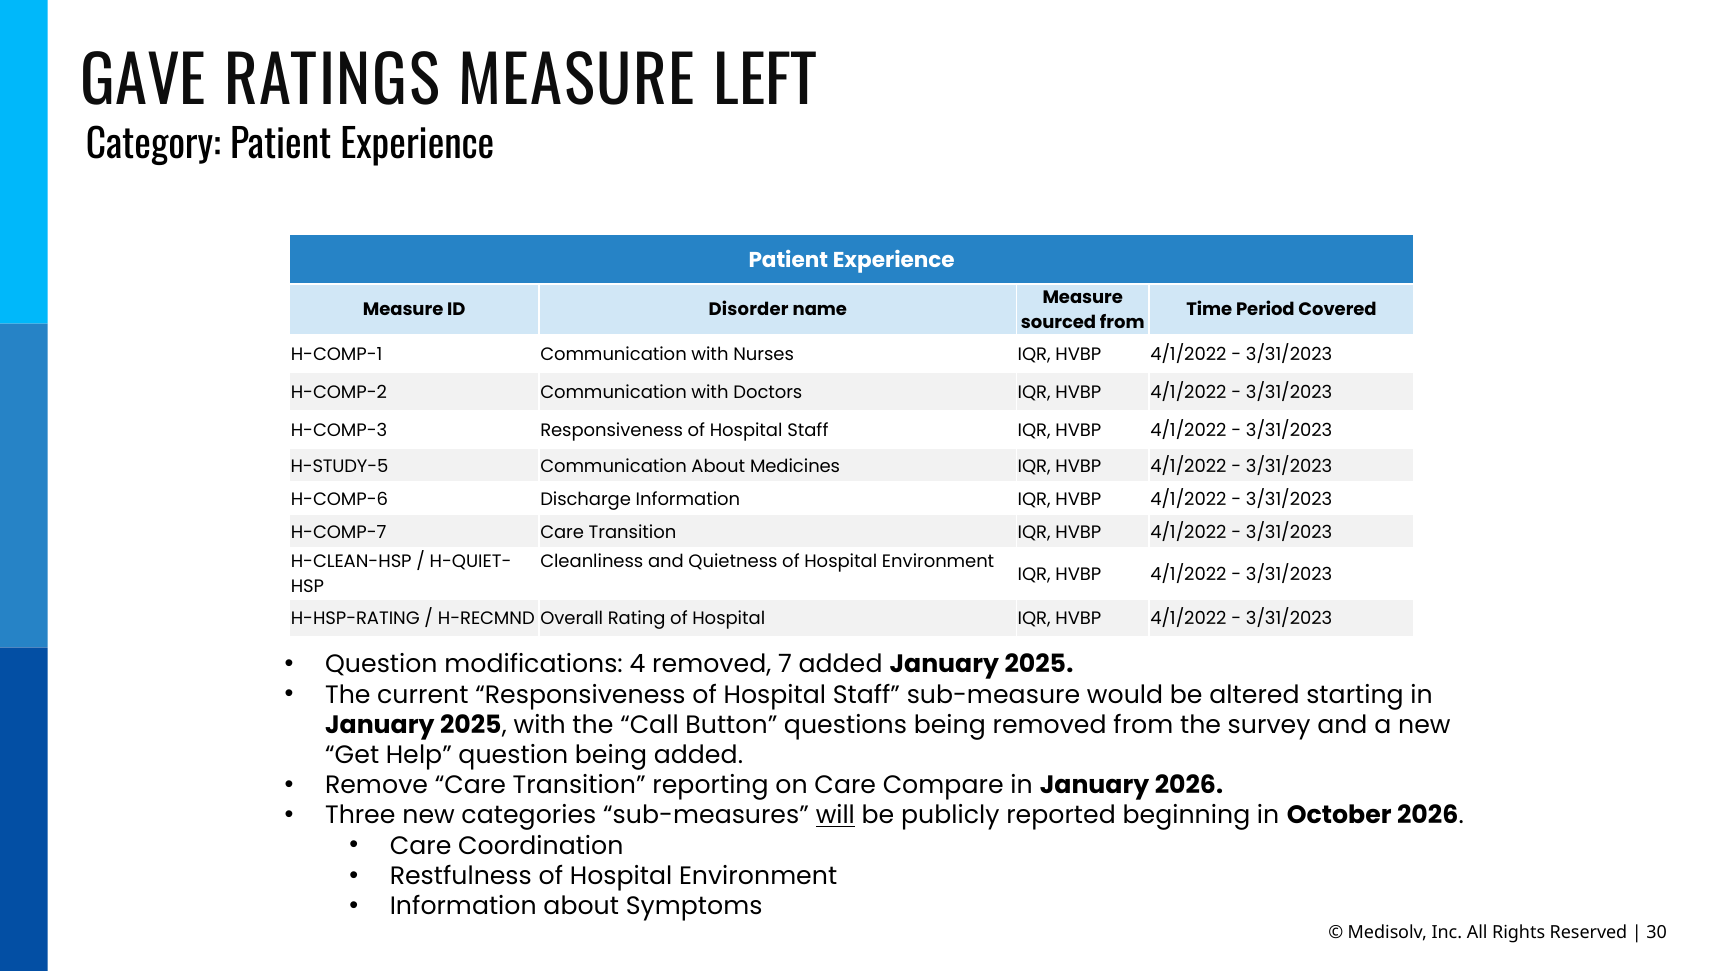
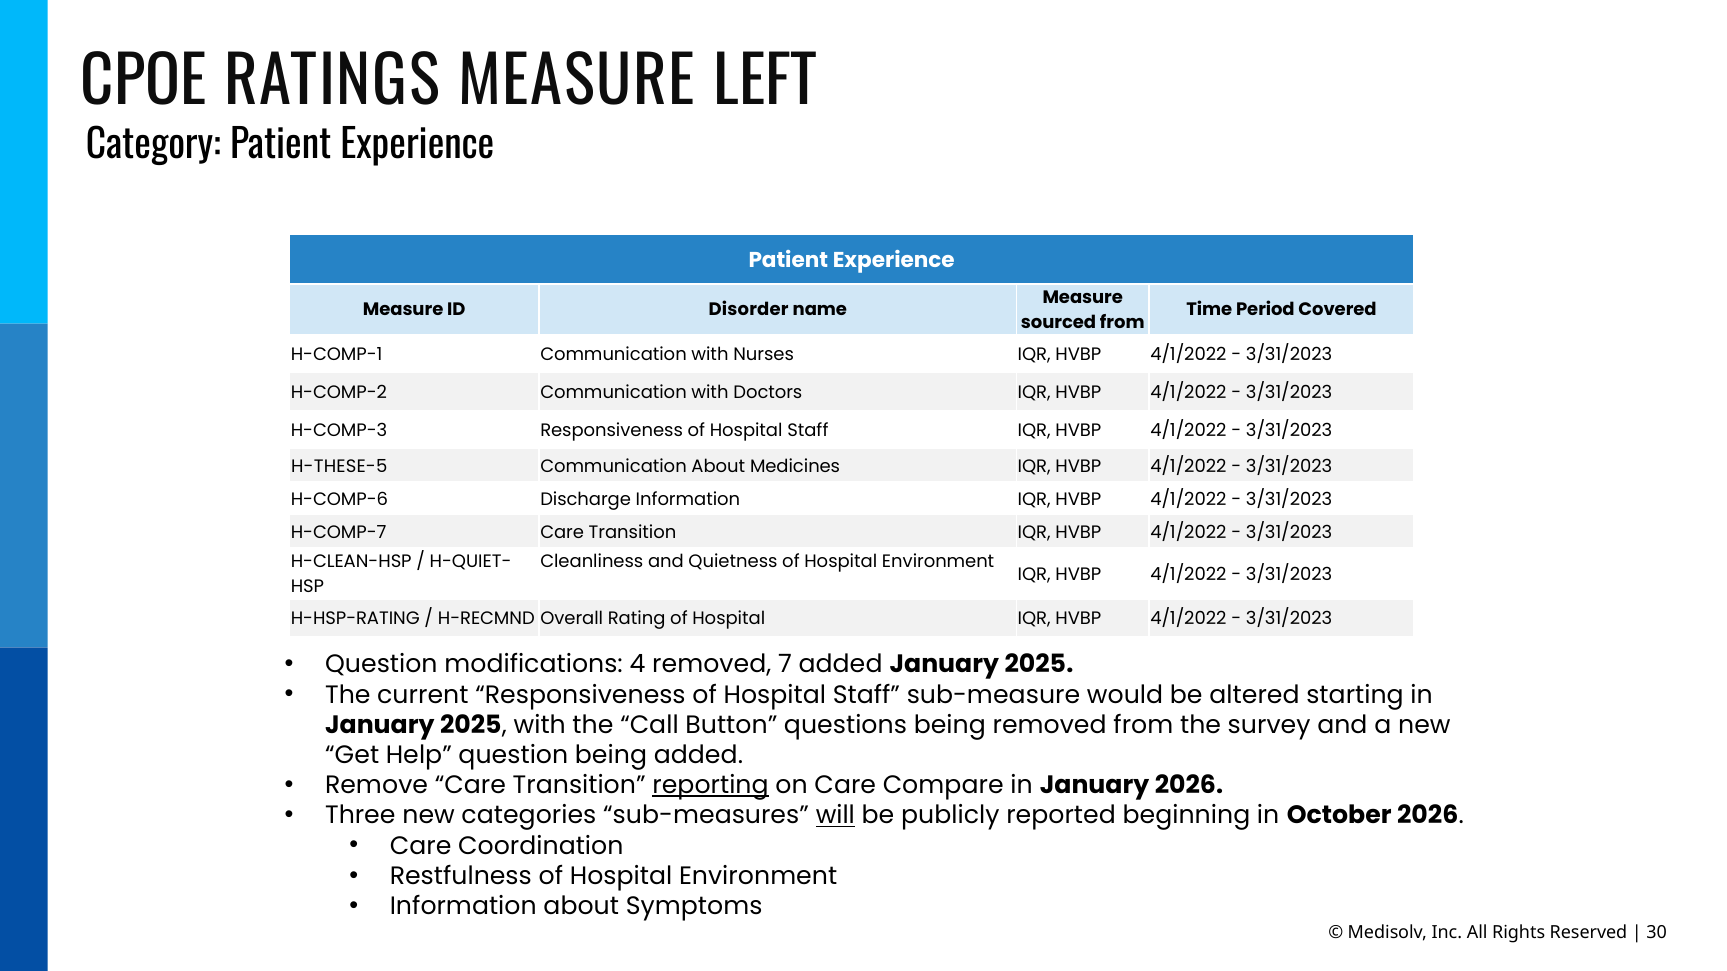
GAVE: GAVE -> CPOE (144, 83)
H-STUDY-5: H-STUDY-5 -> H-THESE-5 (339, 466)
reporting underline: none -> present (711, 786)
